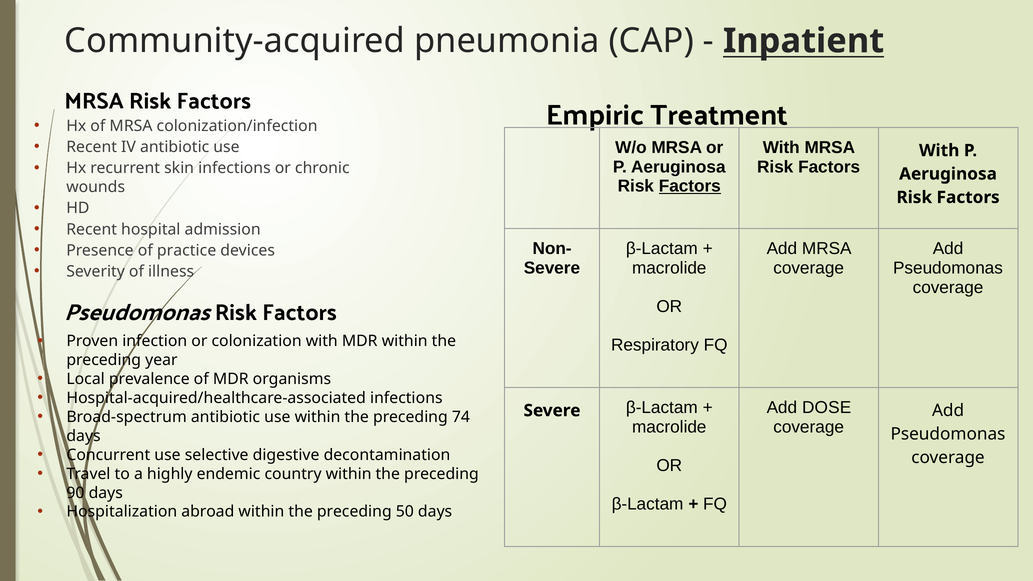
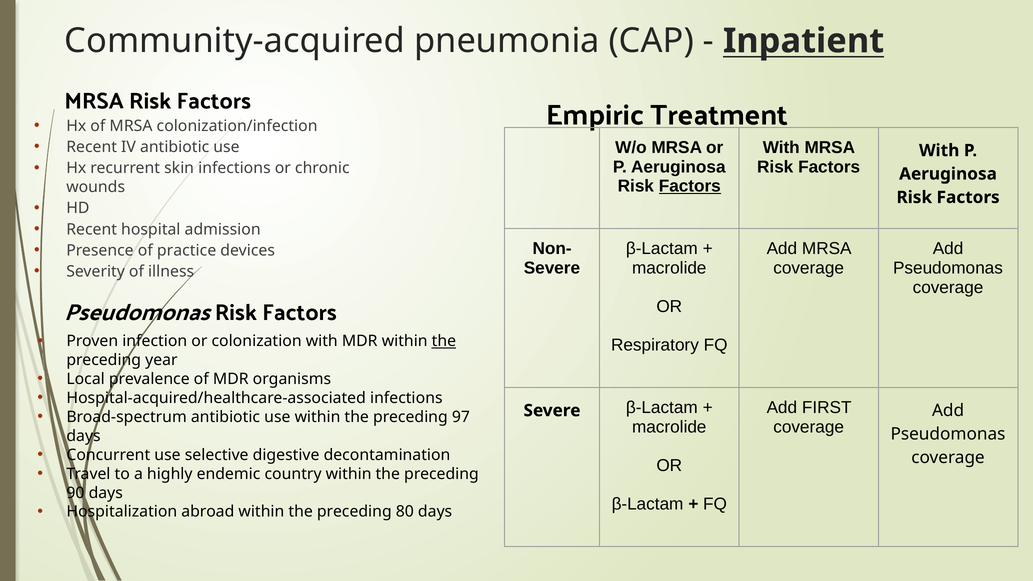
the underline: none -> present (444, 341)
DOSE: DOSE -> FIRST (827, 408)
74: 74 -> 97 (461, 417)
50: 50 -> 80 (405, 512)
